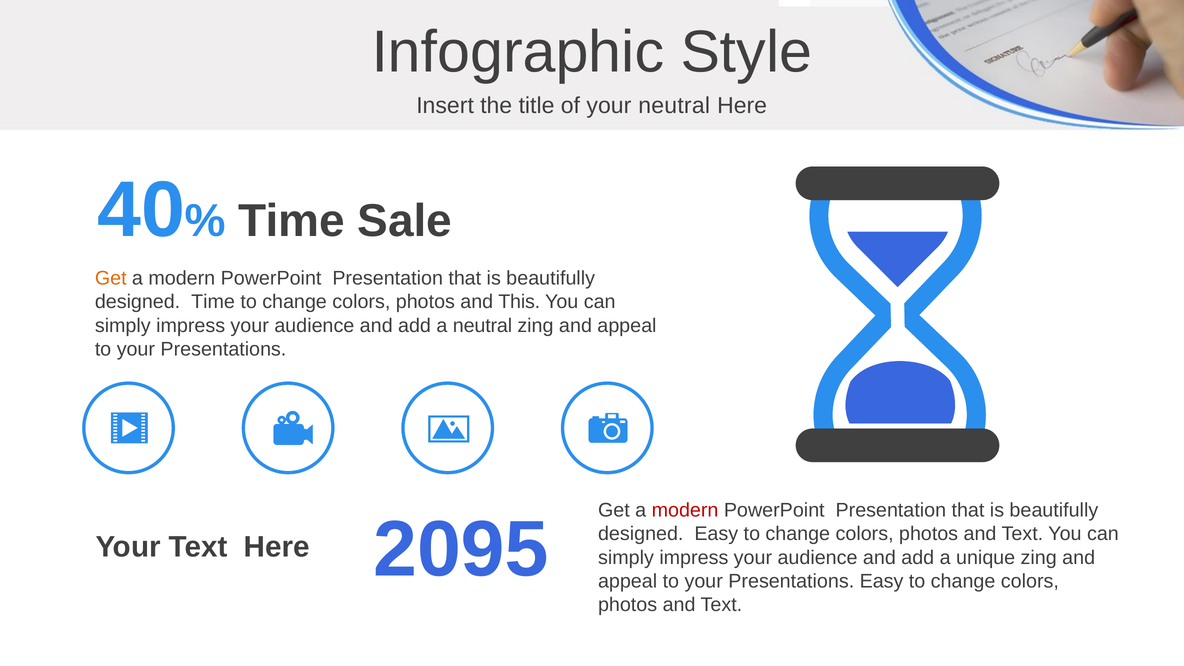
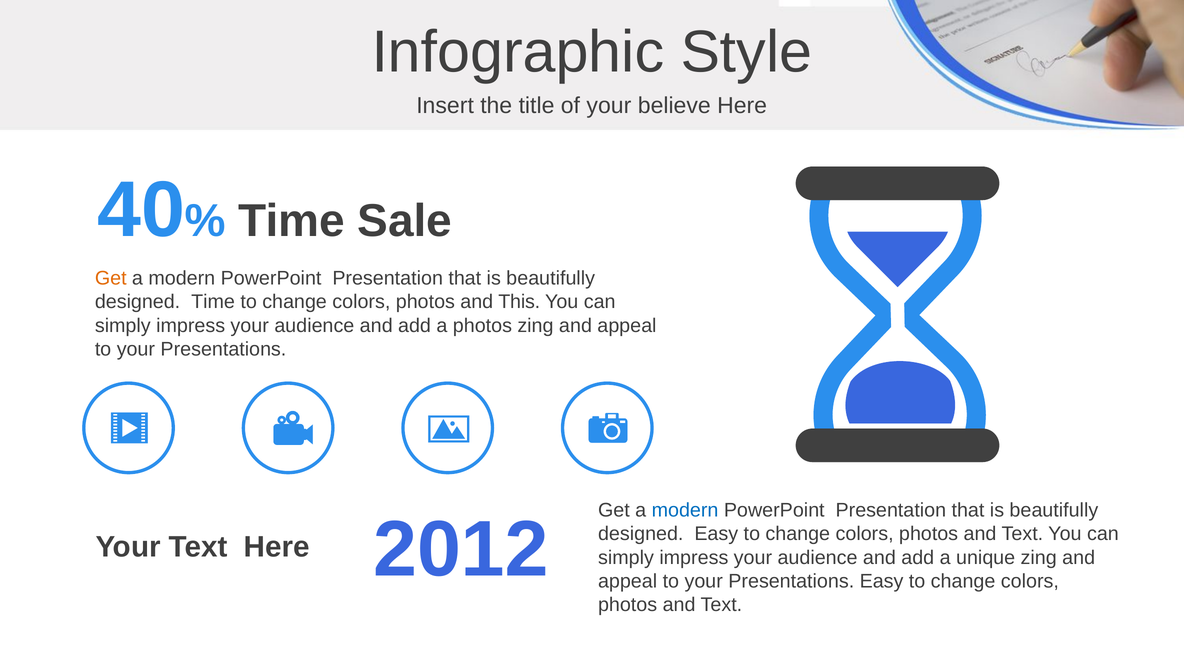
your neutral: neutral -> believe (674, 106)
a neutral: neutral -> photos (482, 326)
modern colour: red -> blue (685, 510)
2095: 2095 -> 2012 (461, 550)
